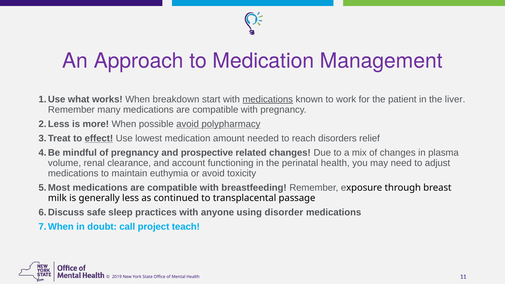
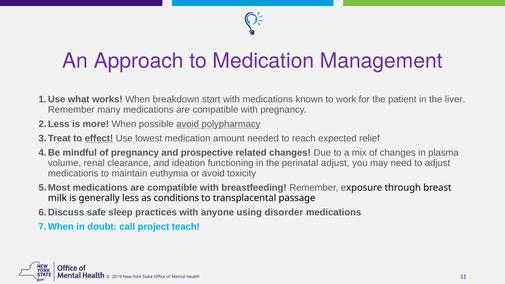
medications underline: present -> none (268, 99)
disorders: disorders -> expected (337, 138)
account: account -> ideation (189, 163)
perinatal health: health -> adjust (335, 163)
continued: continued -> conditions (176, 198)
